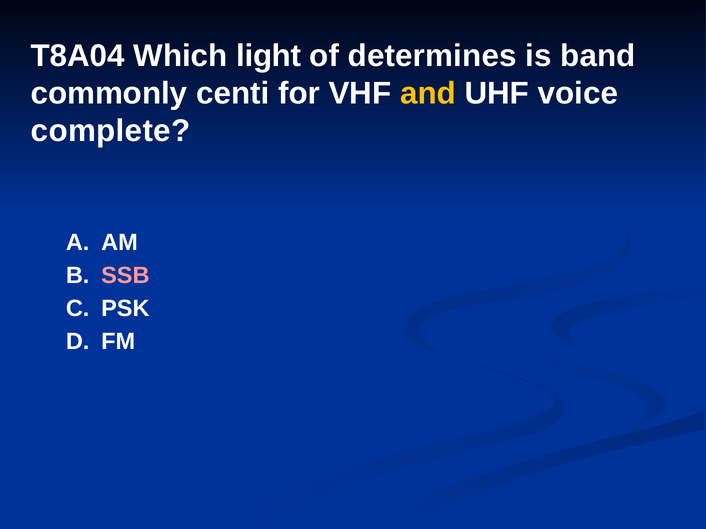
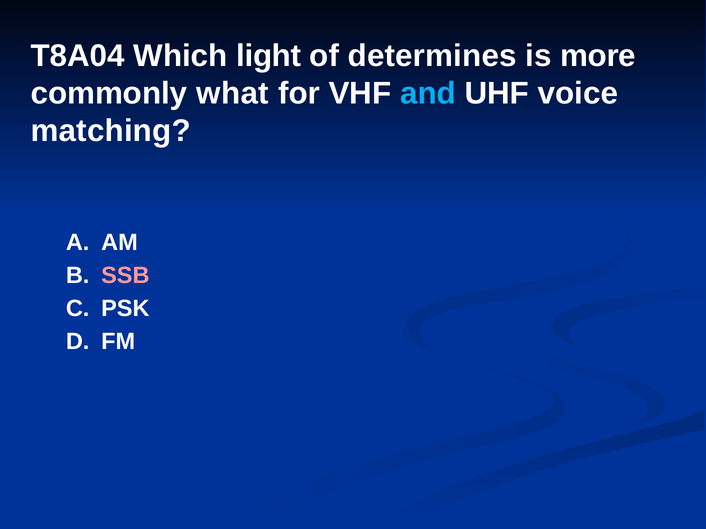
band: band -> more (598, 56)
centi: centi -> what (233, 93)
and colour: yellow -> light blue (428, 93)
complete: complete -> matching (111, 131)
